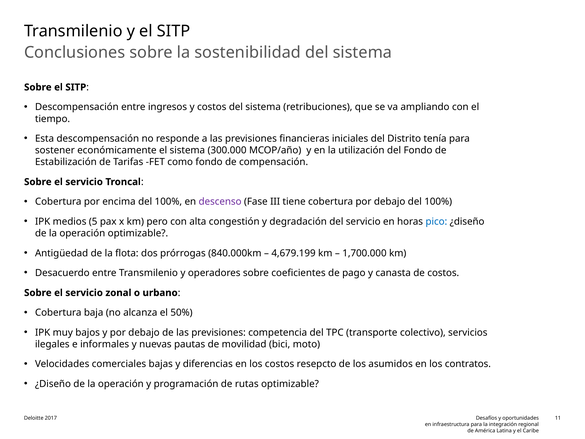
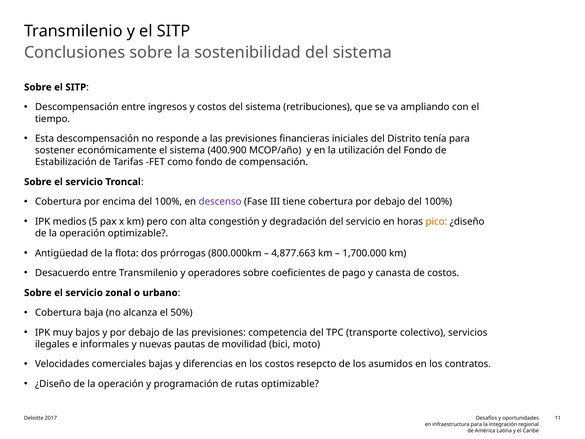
300.000: 300.000 -> 400.900 (227, 150)
pico colour: blue -> orange (436, 221)
840.000km: 840.000km -> 800.000km (235, 253)
4,679.199: 4,679.199 -> 4,877.663 (294, 253)
